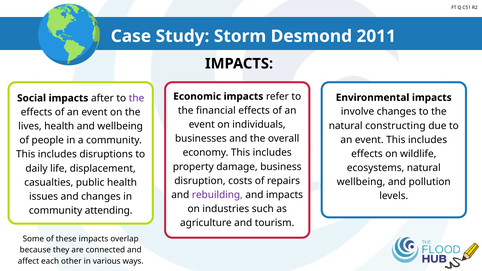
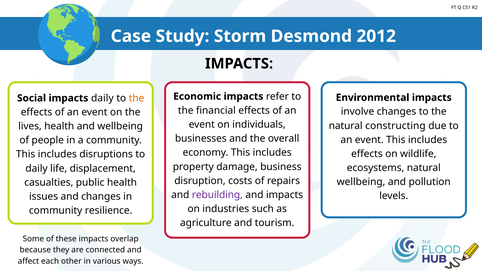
2011: 2011 -> 2012 (376, 36)
impacts after: after -> daily (102, 98)
the colour: purple -> orange (137, 98)
attending: attending -> resilience (109, 211)
